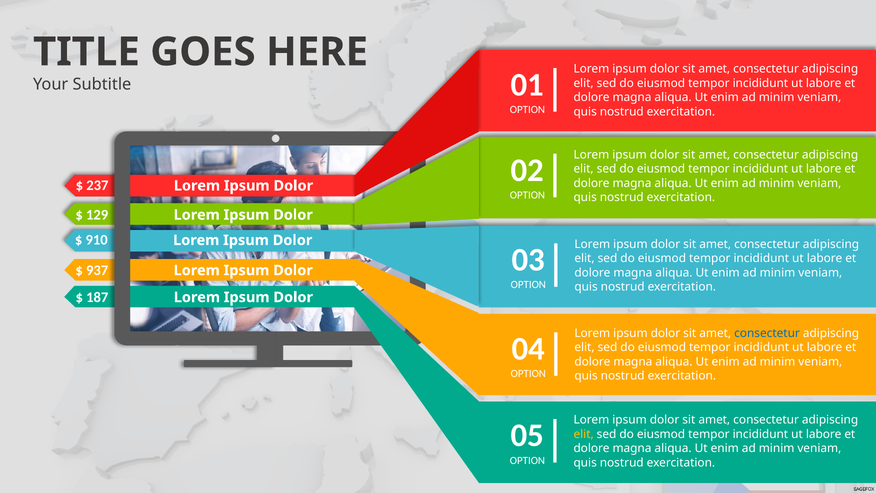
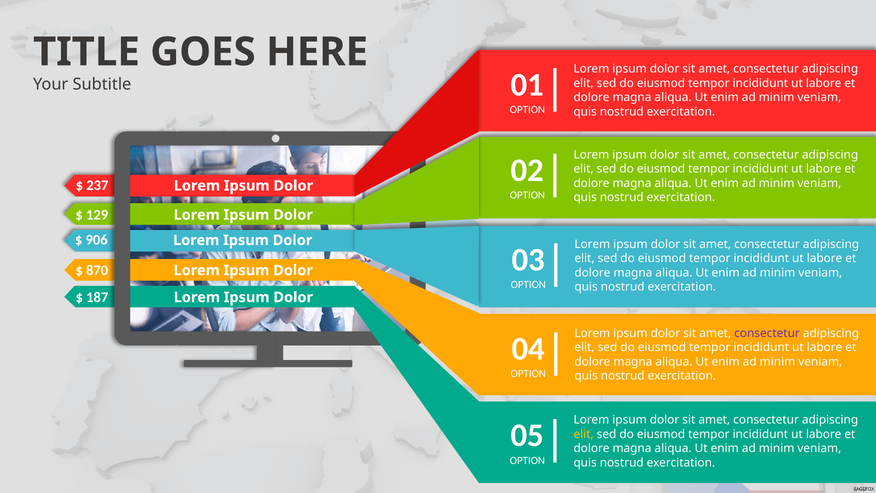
910: 910 -> 906 (97, 240)
937: 937 -> 870 (97, 270)
consectetur colour: blue -> purple (767, 333)
